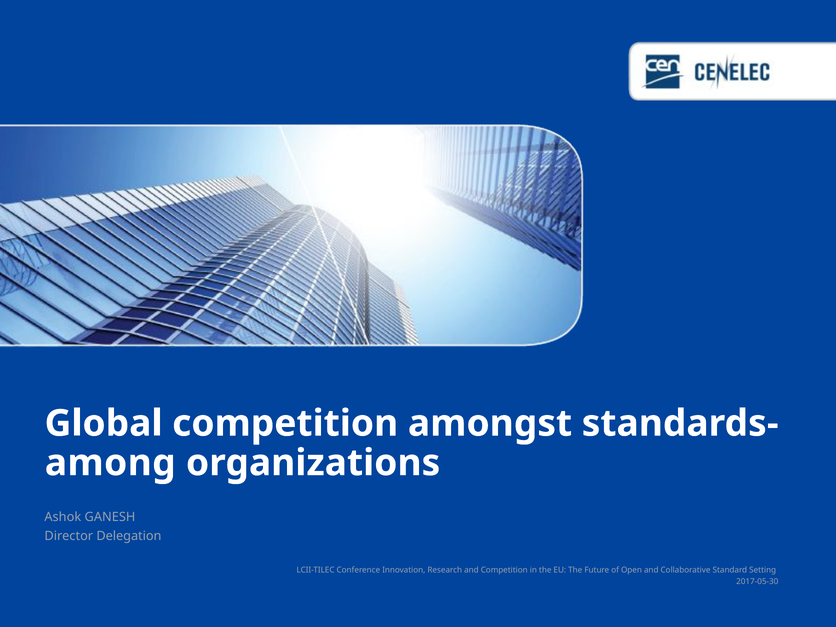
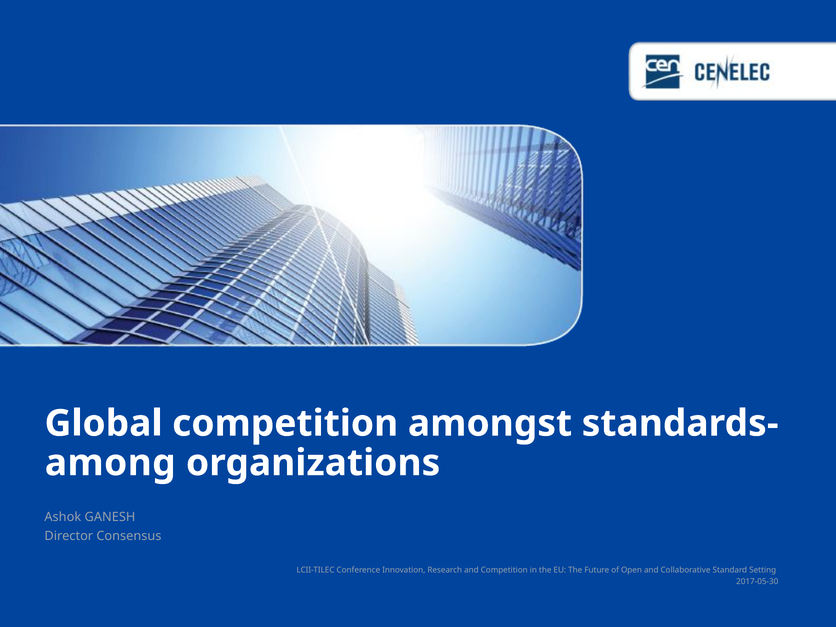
Delegation: Delegation -> Consensus (129, 536)
